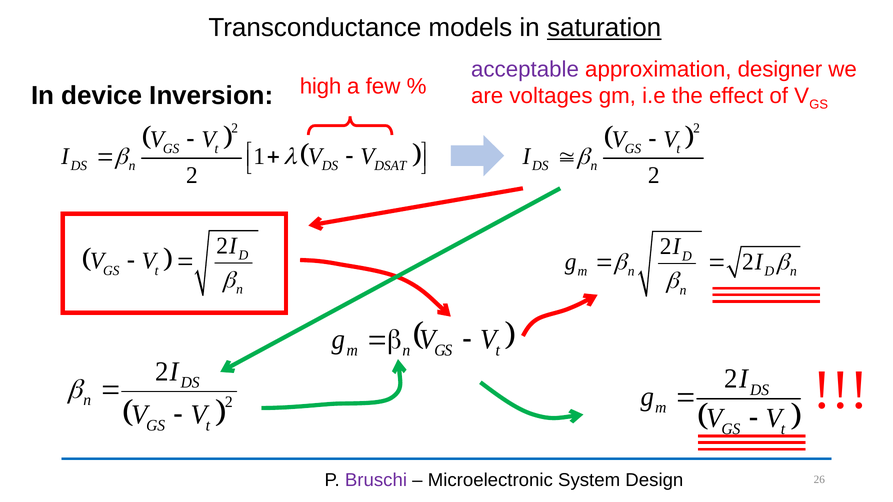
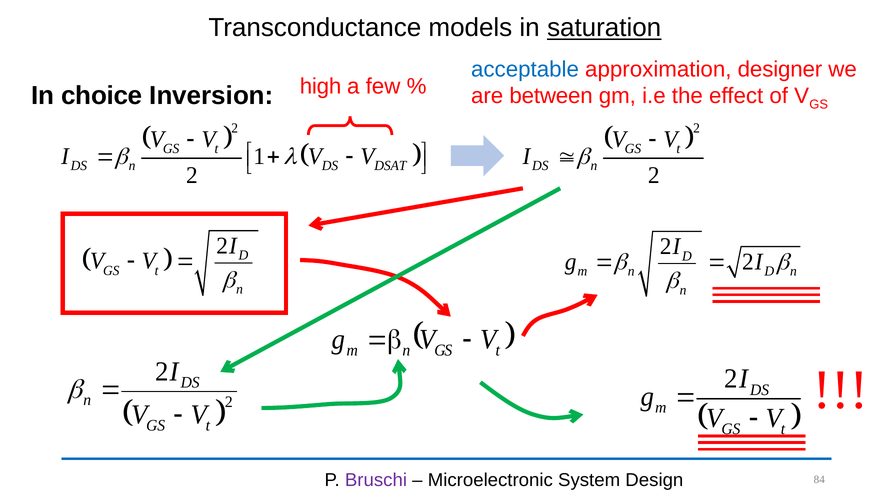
acceptable colour: purple -> blue (525, 69)
device: device -> choice (102, 96)
voltages: voltages -> between (551, 96)
26: 26 -> 84 (819, 480)
